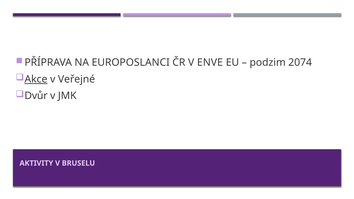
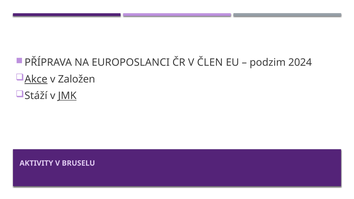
ENVE: ENVE -> ČLEN (210, 63)
2074: 2074 -> 2024 (300, 63)
Veřejné: Veřejné -> Založen (77, 79)
Dvůr: Dvůr -> Stáží (36, 96)
JMK underline: none -> present (67, 96)
